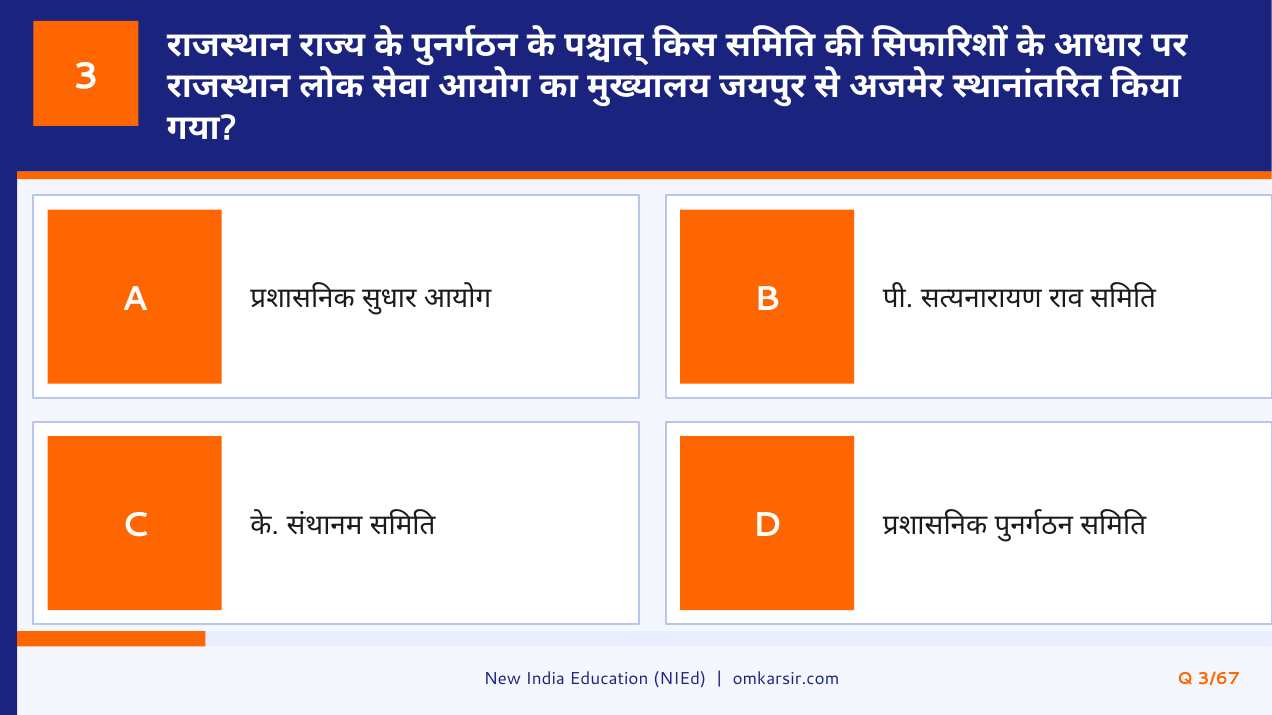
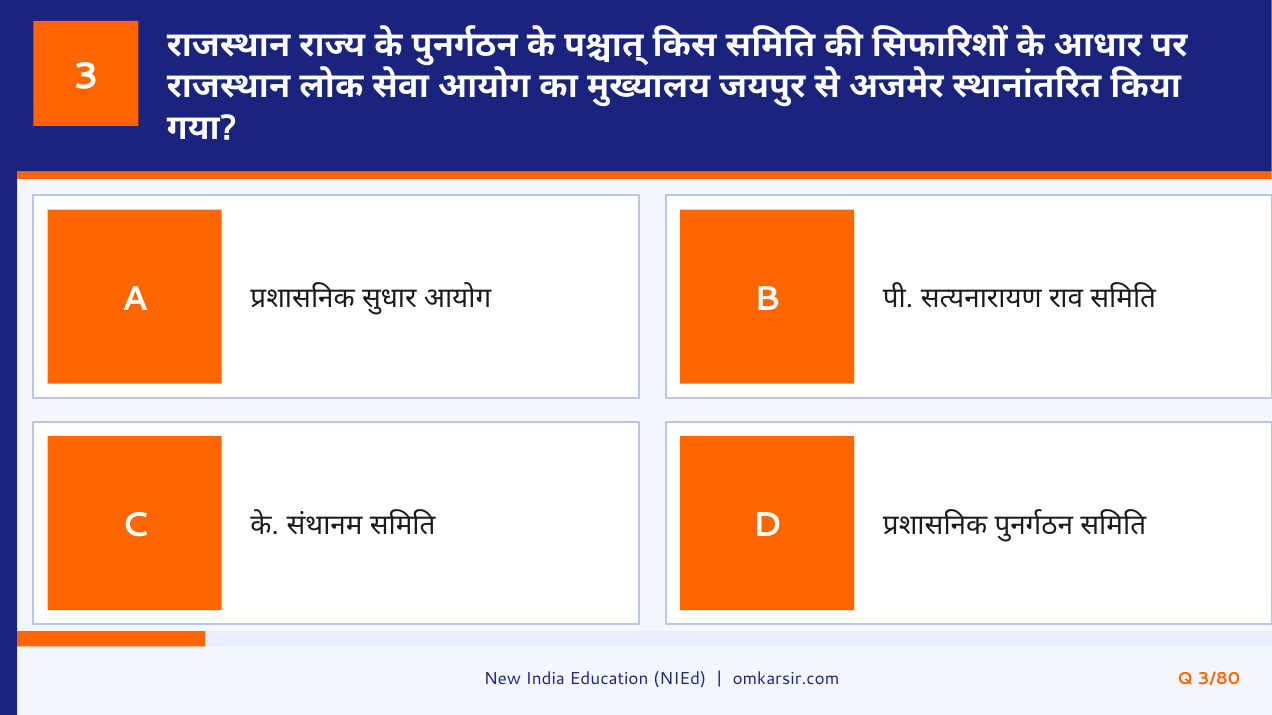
3/67: 3/67 -> 3/80 (1219, 679)
